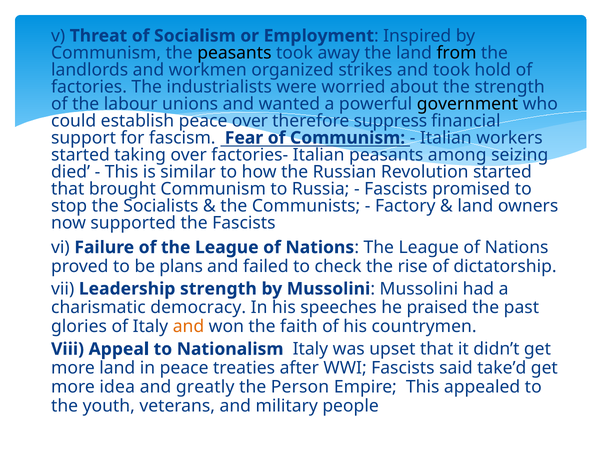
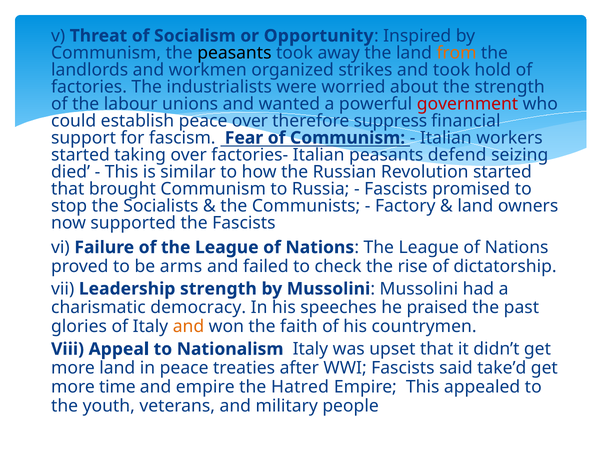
Employment: Employment -> Opportunity (319, 36)
from colour: black -> orange (457, 53)
government colour: black -> red (468, 104)
among: among -> defend (457, 155)
plans: plans -> arms (181, 267)
idea: idea -> time (117, 388)
and greatly: greatly -> empire (205, 388)
Person: Person -> Hatred (300, 388)
